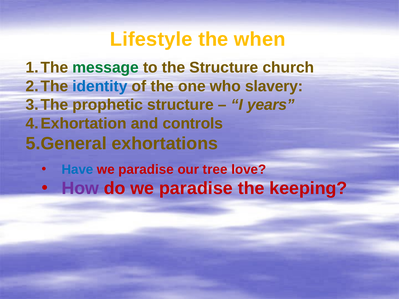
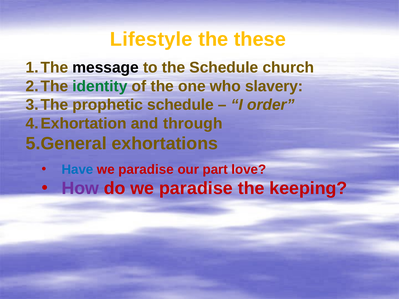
when: when -> these (260, 39)
message colour: green -> black (106, 68)
the Structure: Structure -> Schedule (224, 68)
identity colour: blue -> green (100, 86)
prophetic structure: structure -> schedule (180, 105)
years: years -> order (271, 105)
controls: controls -> through (193, 124)
tree: tree -> part (215, 170)
